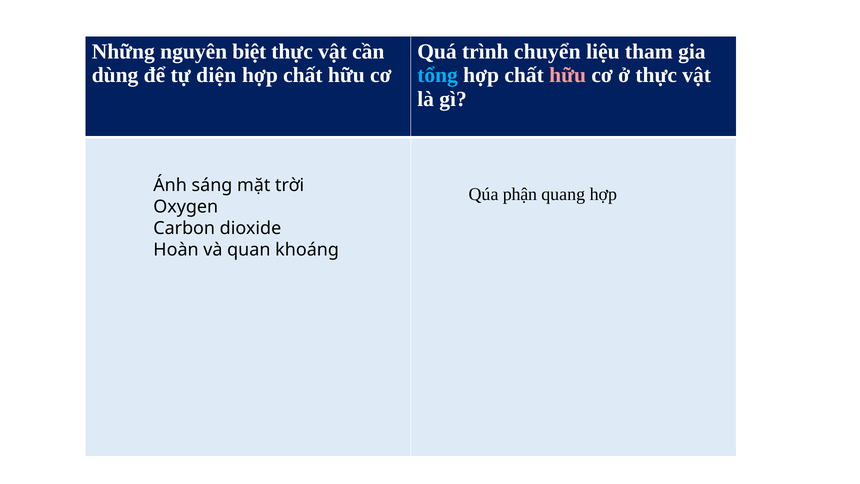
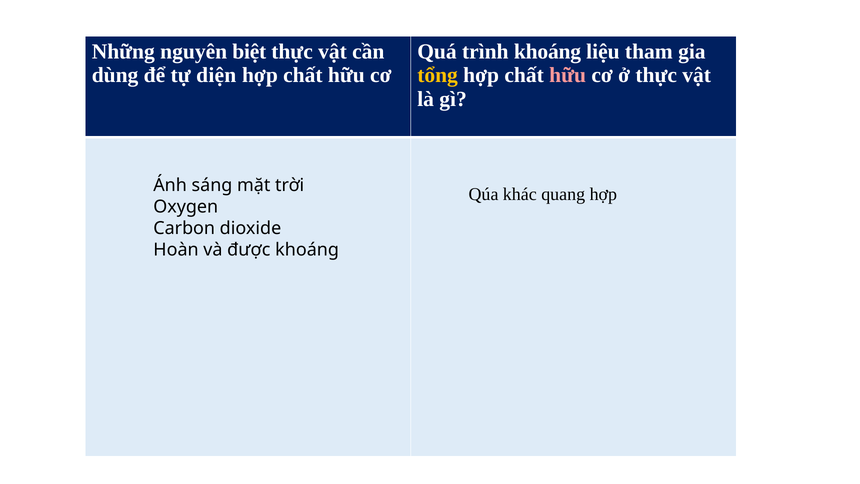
trình chuyển: chuyển -> khoáng (548, 51)
tổng colour: light blue -> yellow (438, 75)
phận: phận -> khác (520, 194)
quan: quan -> được (249, 250)
